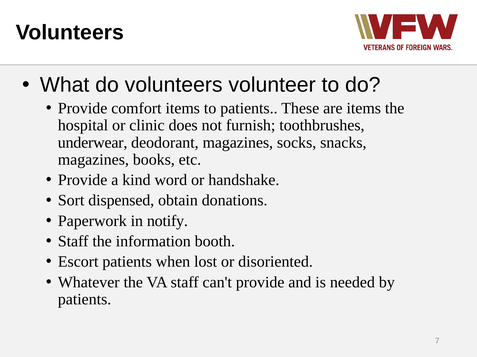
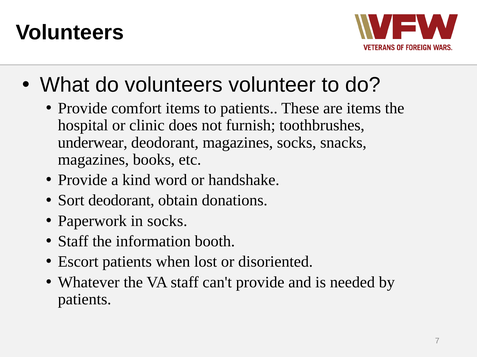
Sort dispensed: dispensed -> deodorant (121, 201)
in notify: notify -> socks (167, 221)
